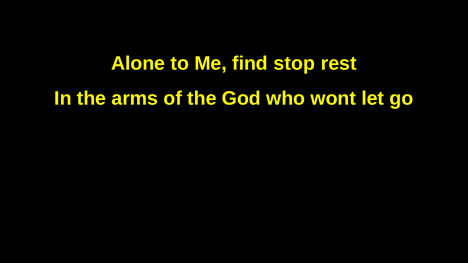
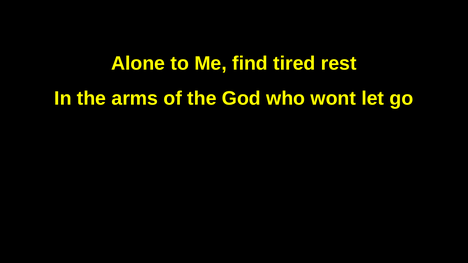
stop: stop -> tired (294, 63)
